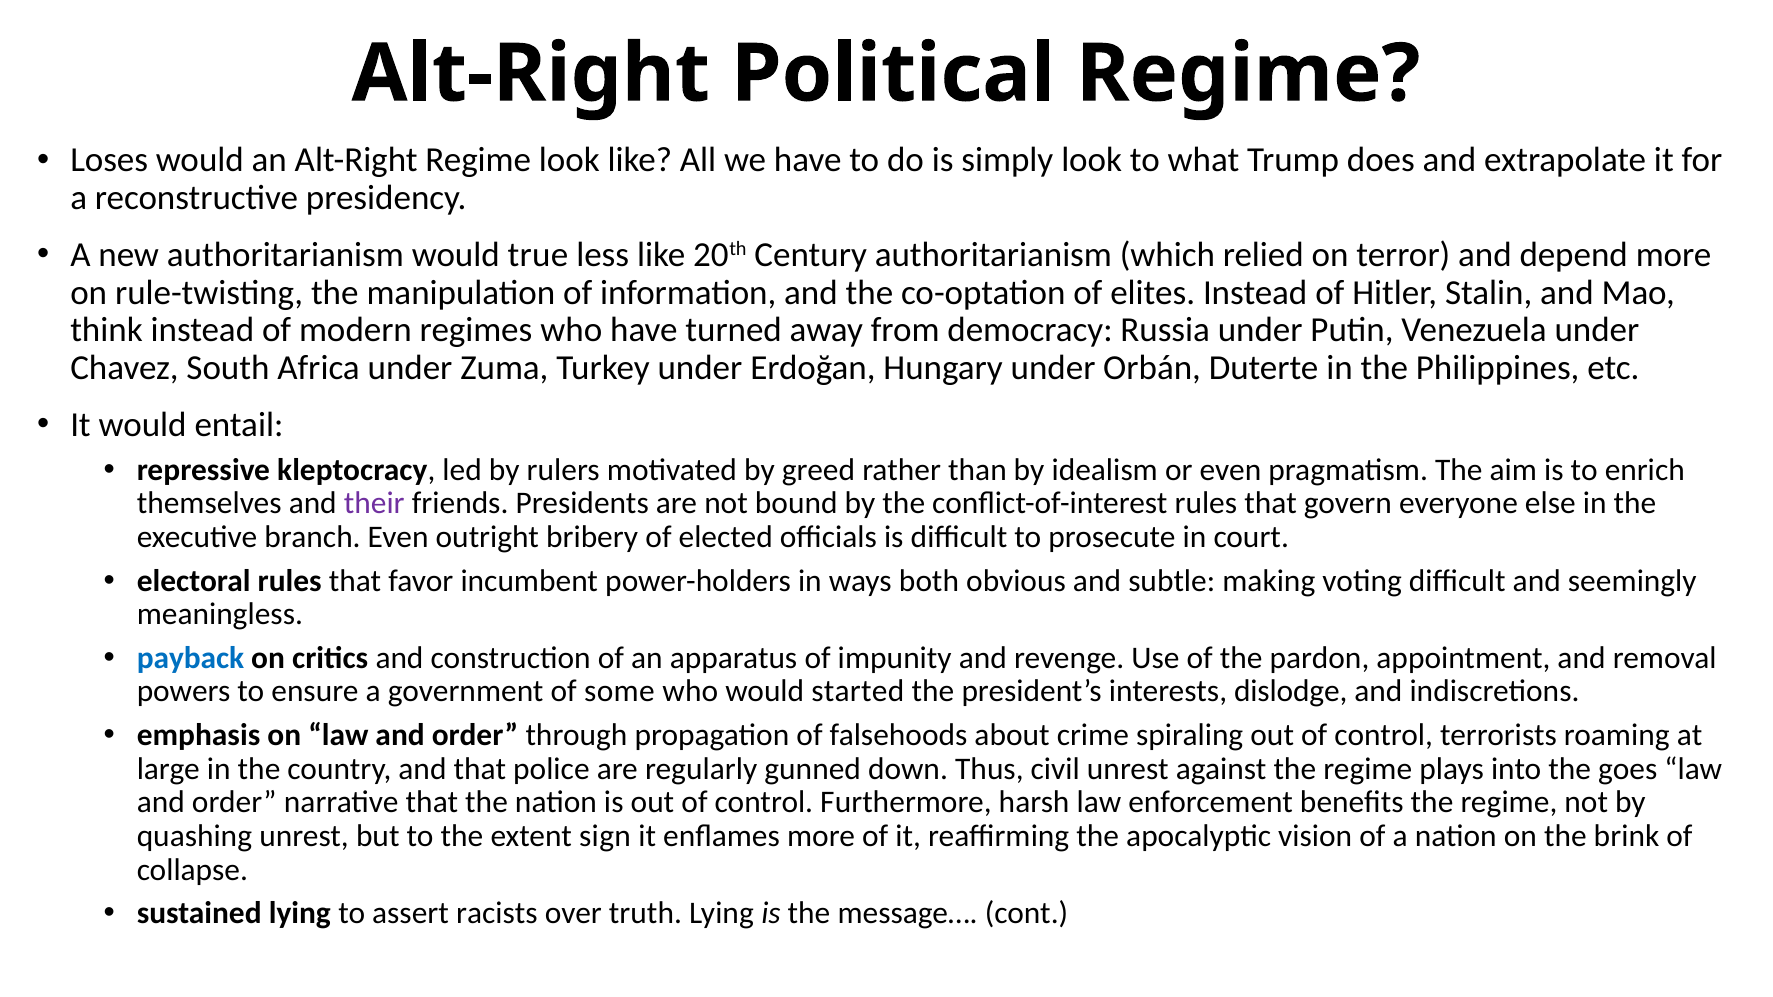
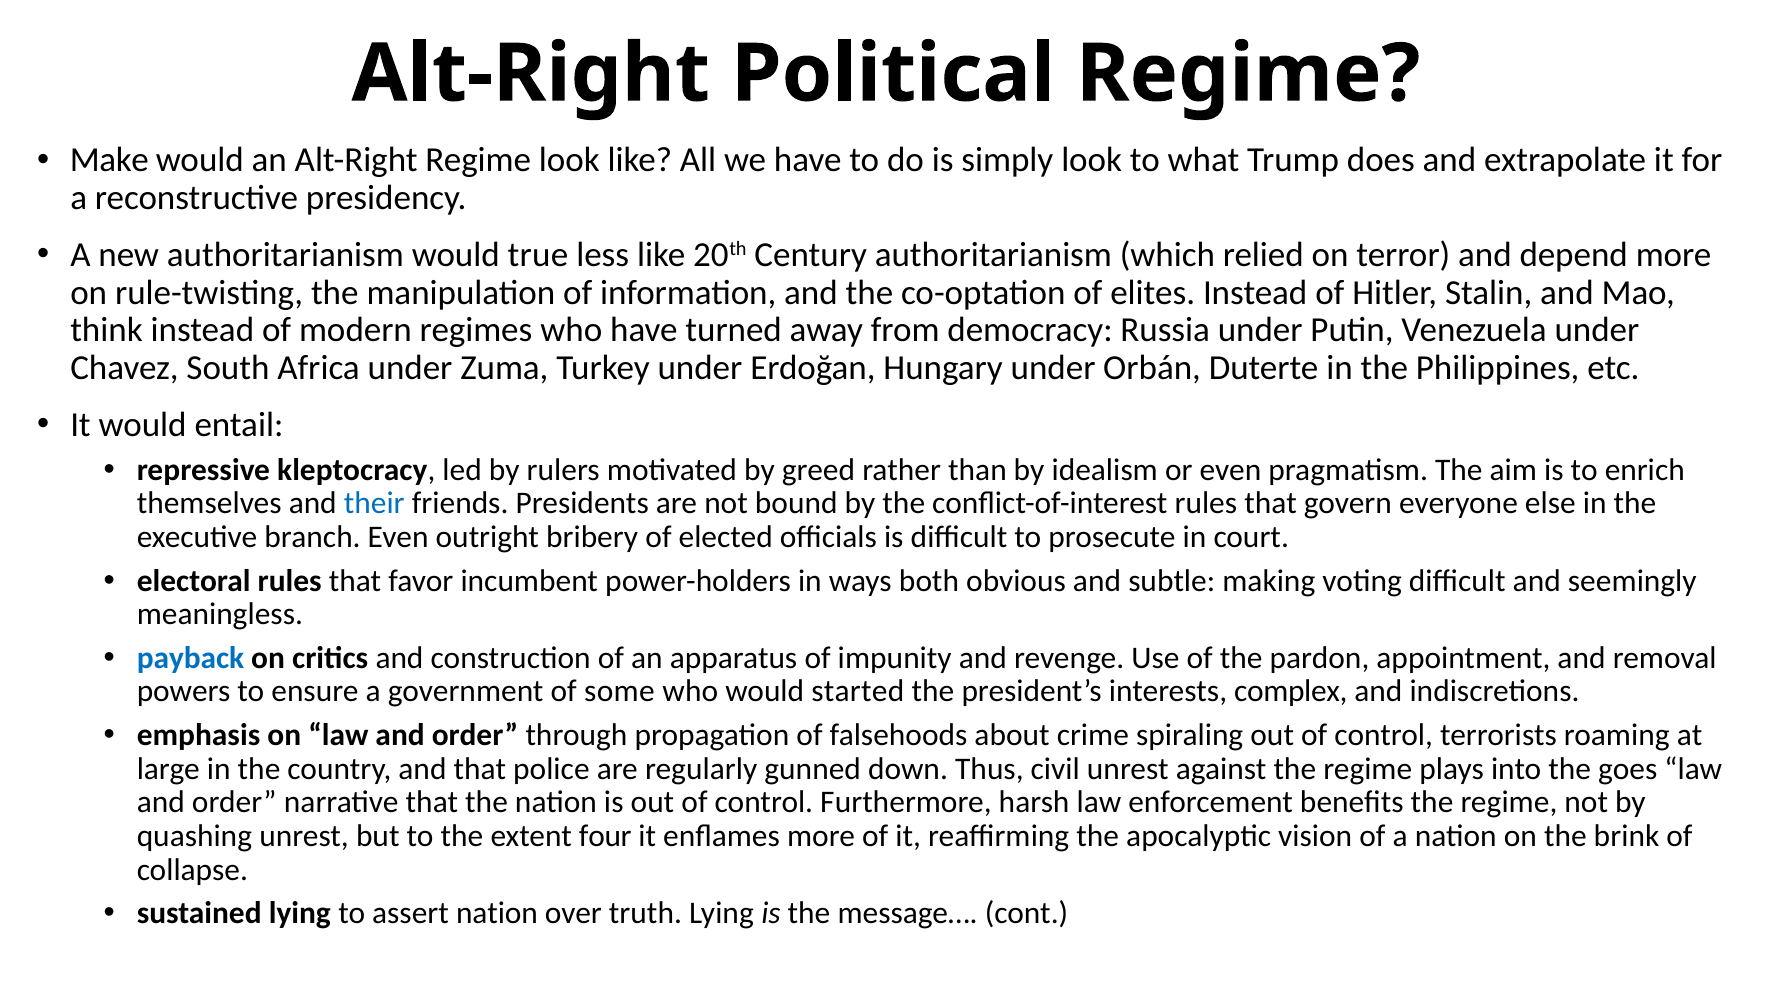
Loses: Loses -> Make (109, 160)
their colour: purple -> blue (374, 504)
dislodge: dislodge -> complex (1291, 692)
sign: sign -> four (605, 837)
assert racists: racists -> nation (497, 914)
